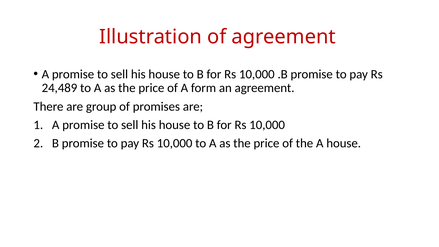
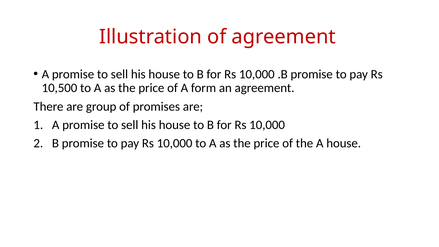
24,489: 24,489 -> 10,500 (59, 88)
